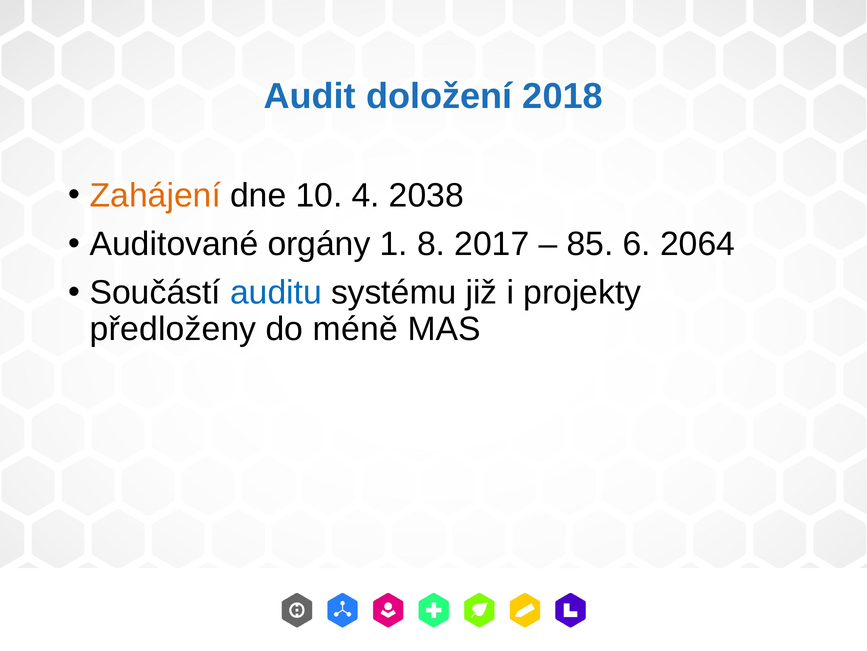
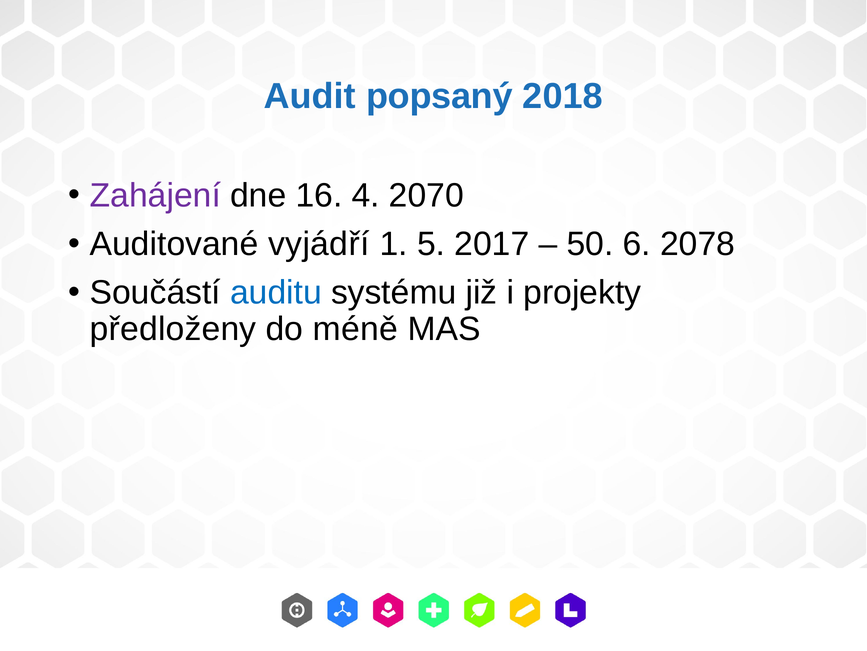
doložení: doložení -> popsaný (439, 96)
Zahájení colour: orange -> purple (155, 195)
10: 10 -> 16 (319, 195)
2038: 2038 -> 2070 (426, 195)
orgány: orgány -> vyjádří (319, 244)
8: 8 -> 5 (431, 244)
85: 85 -> 50 (590, 244)
2064: 2064 -> 2078 (698, 244)
